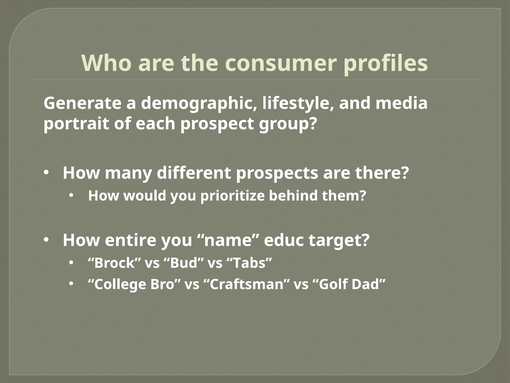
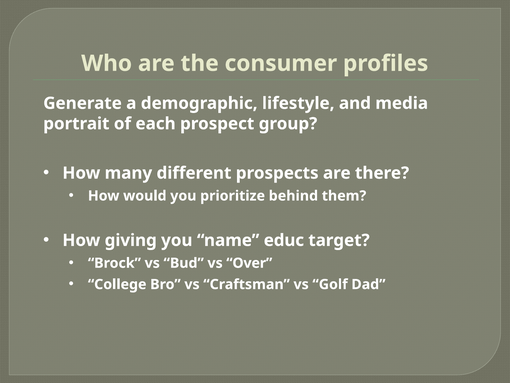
entire: entire -> giving (131, 240)
Tabs: Tabs -> Over (249, 263)
